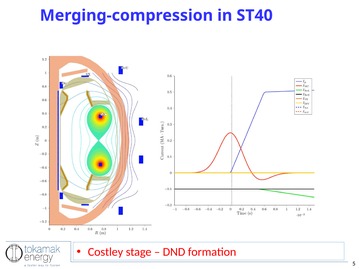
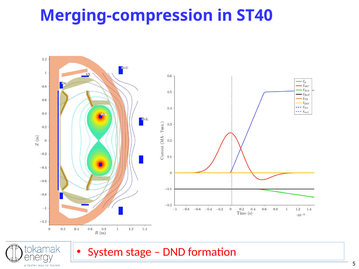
Costley: Costley -> System (105, 252)
